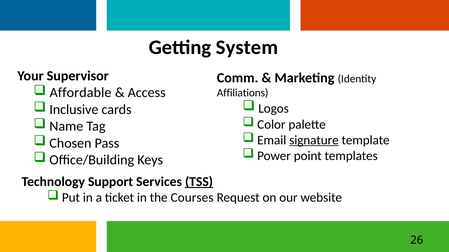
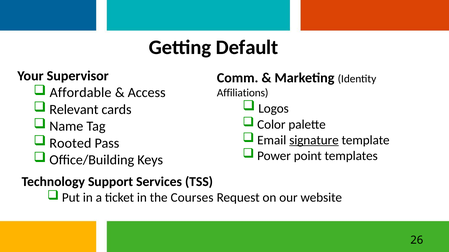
System: System -> Default (247, 47)
Inclusive: Inclusive -> Relevant (74, 110)
Chosen: Chosen -> Rooted (70, 143)
TSS underline: present -> none (199, 182)
